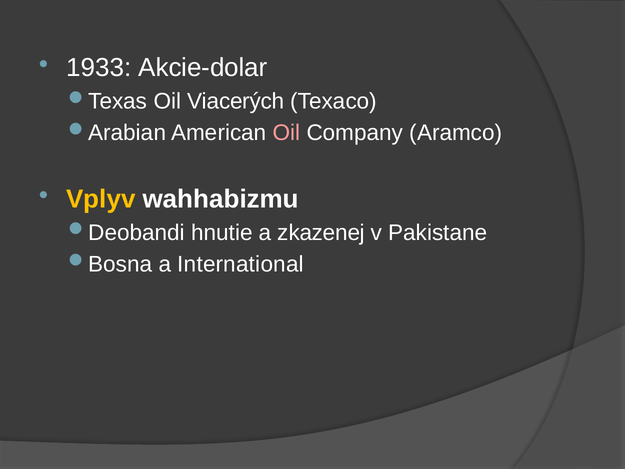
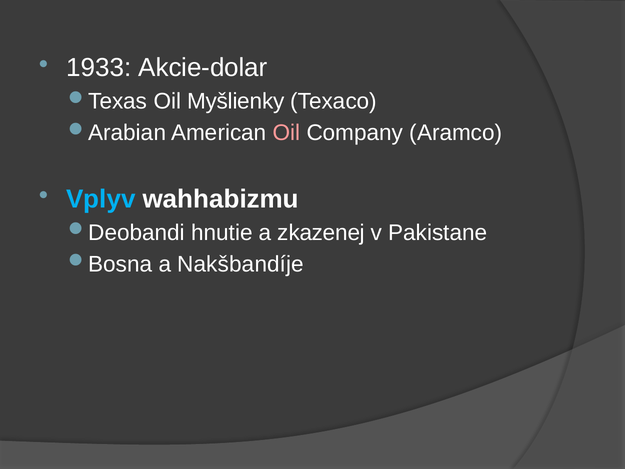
Viacerých: Viacerých -> Myšlienky (236, 101)
Vplyv colour: yellow -> light blue (101, 199)
International: International -> Nakšbandíje (241, 264)
